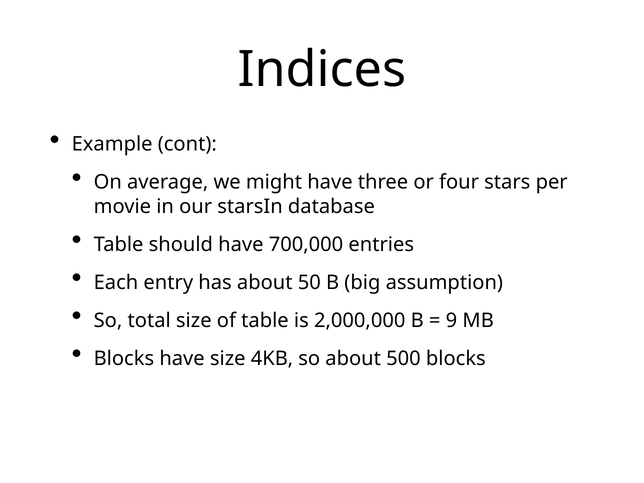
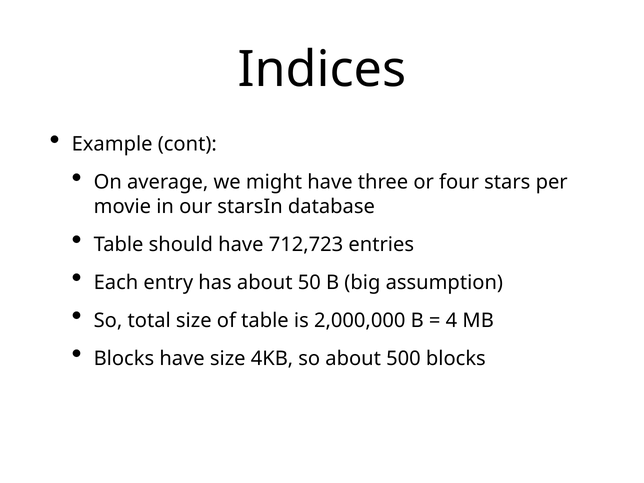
700,000: 700,000 -> 712,723 (306, 244)
9: 9 -> 4 (451, 320)
